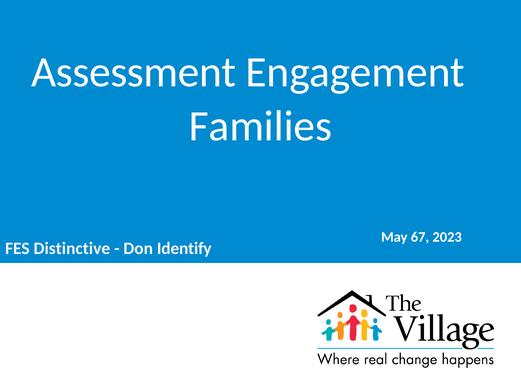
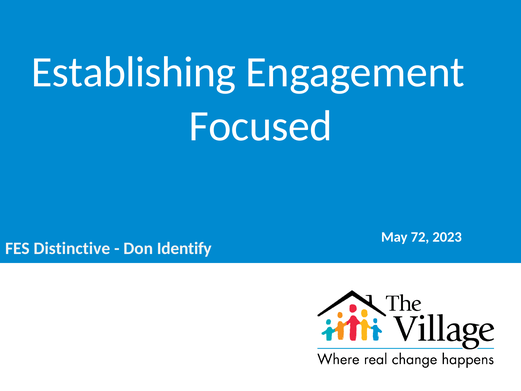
Assessment: Assessment -> Establishing (134, 72)
Families: Families -> Focused (261, 126)
67: 67 -> 72 (420, 237)
